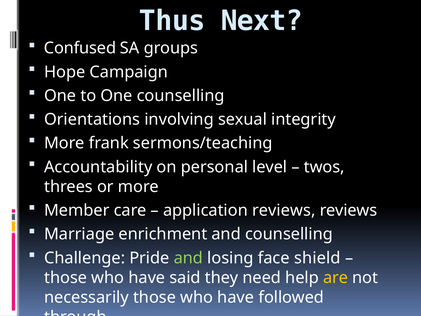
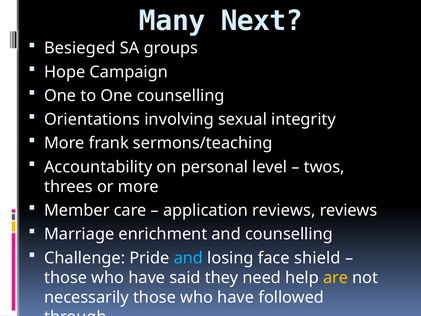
Thus: Thus -> Many (172, 21)
Confused: Confused -> Besieged (80, 48)
and colour: light green -> light blue (188, 258)
